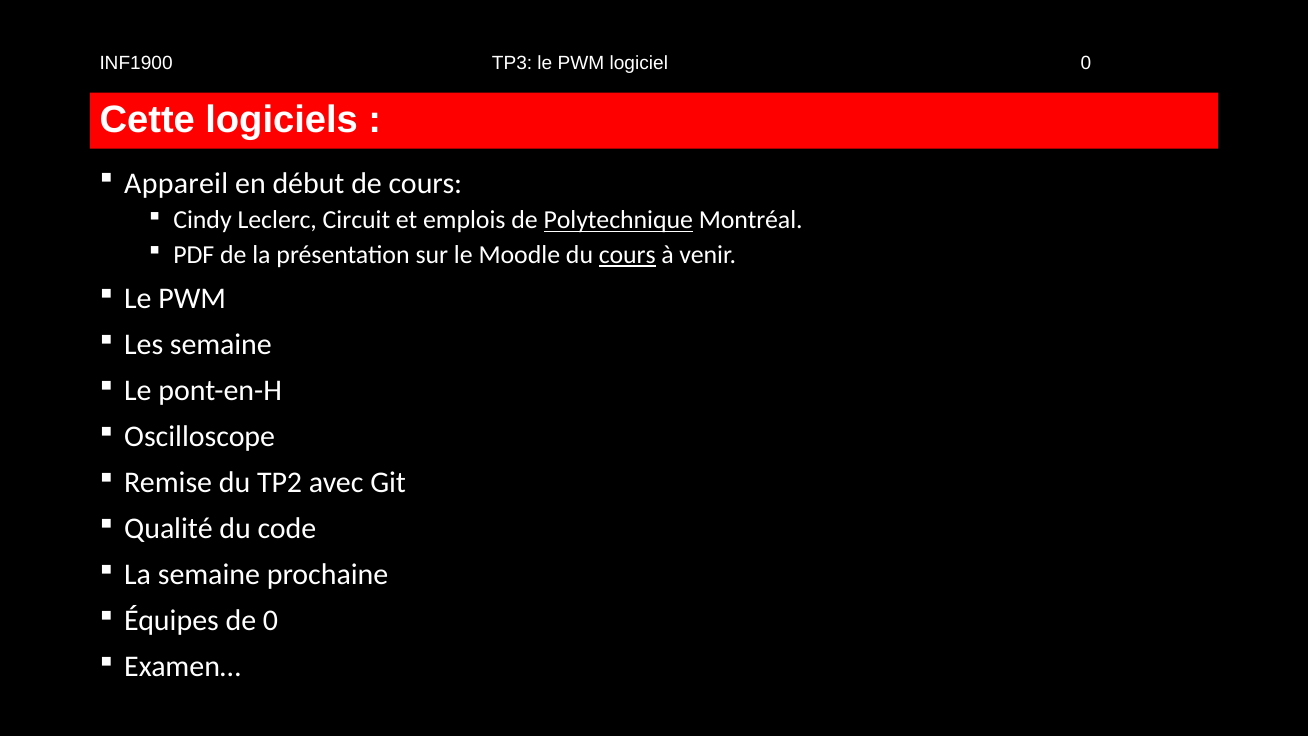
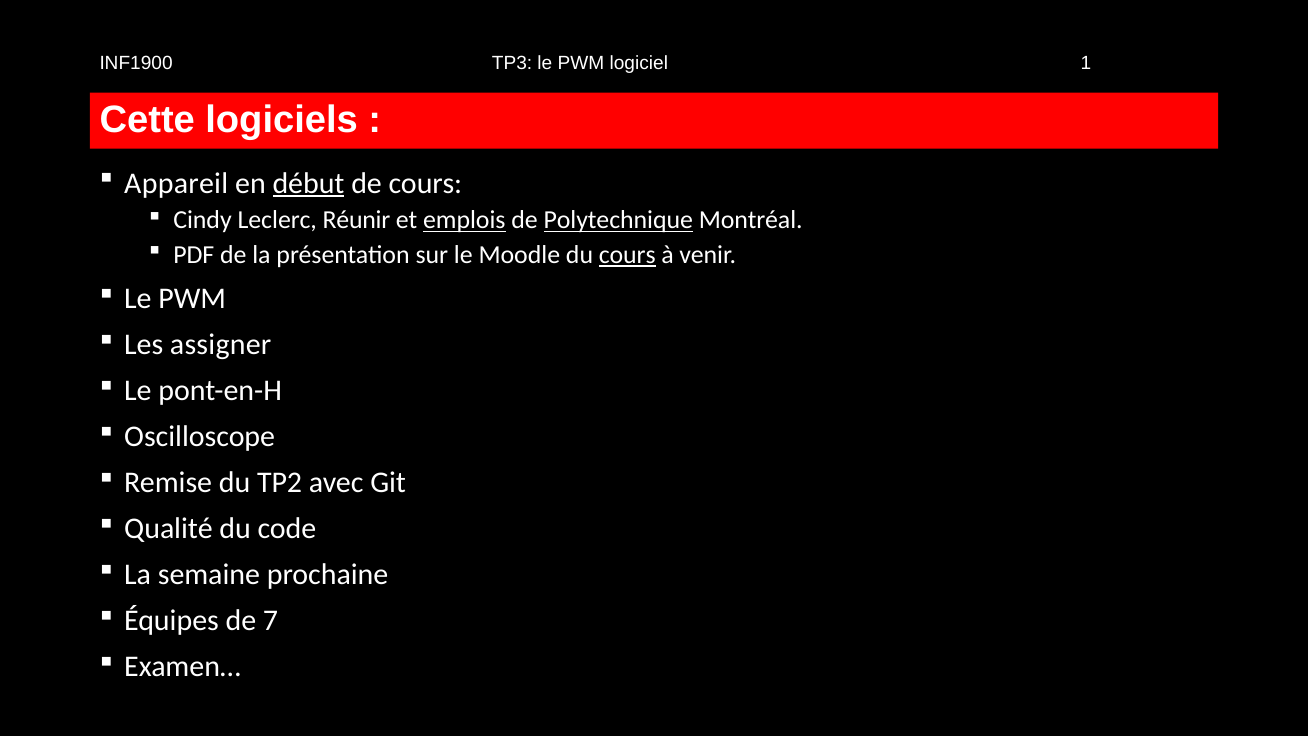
logiciel 0: 0 -> 1 (1086, 63)
début underline: none -> present (309, 183)
Circuit: Circuit -> Réunir (357, 220)
emplois underline: none -> present (464, 220)
Les semaine: semaine -> assigner (221, 345)
de 0: 0 -> 7 (271, 621)
